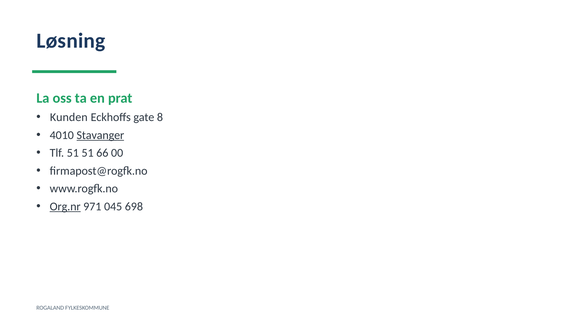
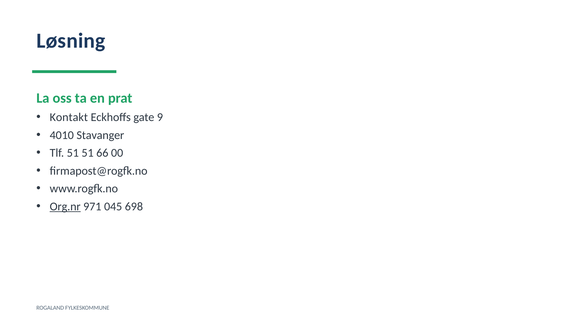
Kunden: Kunden -> Kontakt (69, 117)
8: 8 -> 9 (160, 117)
Stavanger underline: present -> none (100, 135)
